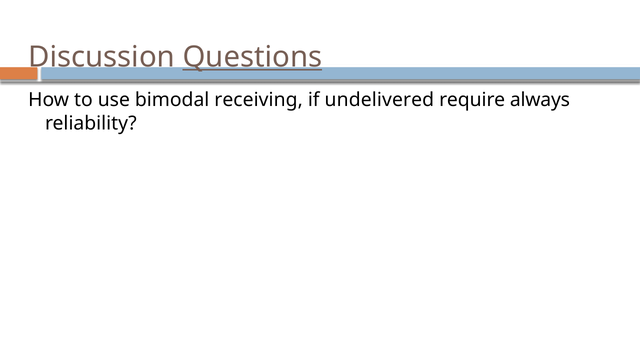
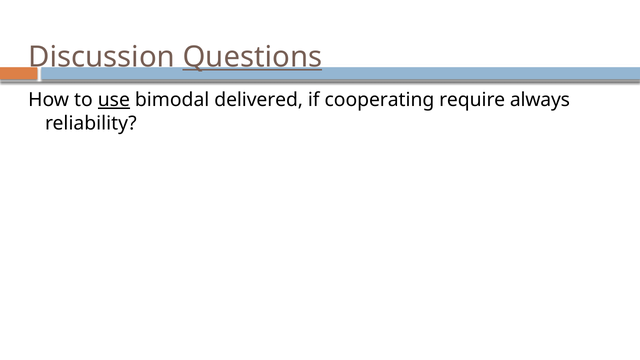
use underline: none -> present (114, 100)
receiving: receiving -> delivered (259, 100)
undelivered: undelivered -> cooperating (379, 100)
